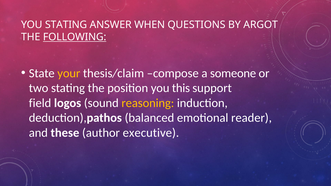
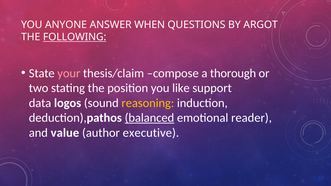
YOU STATING: STATING -> ANYONE (66, 25)
your colour: yellow -> pink (69, 73)
someone: someone -> thorough (233, 73)
this: this -> like (181, 88)
field: field -> data (40, 103)
balanced underline: none -> present (149, 118)
these: these -> value (65, 133)
